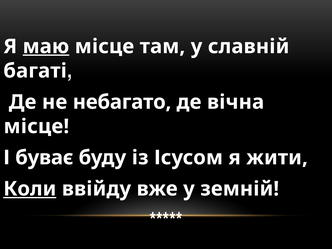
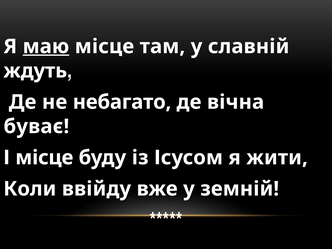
багаті: багаті -> ждуть (35, 71)
місце: місце -> буває (36, 126)
І буває: буває -> місце (44, 158)
Коли underline: present -> none (30, 189)
